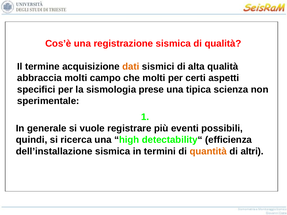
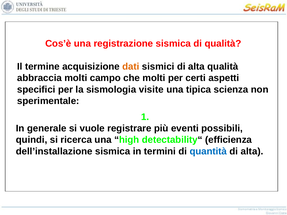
prese: prese -> visite (151, 90)
quantità colour: orange -> blue (208, 151)
altri: altri -> alta (252, 151)
